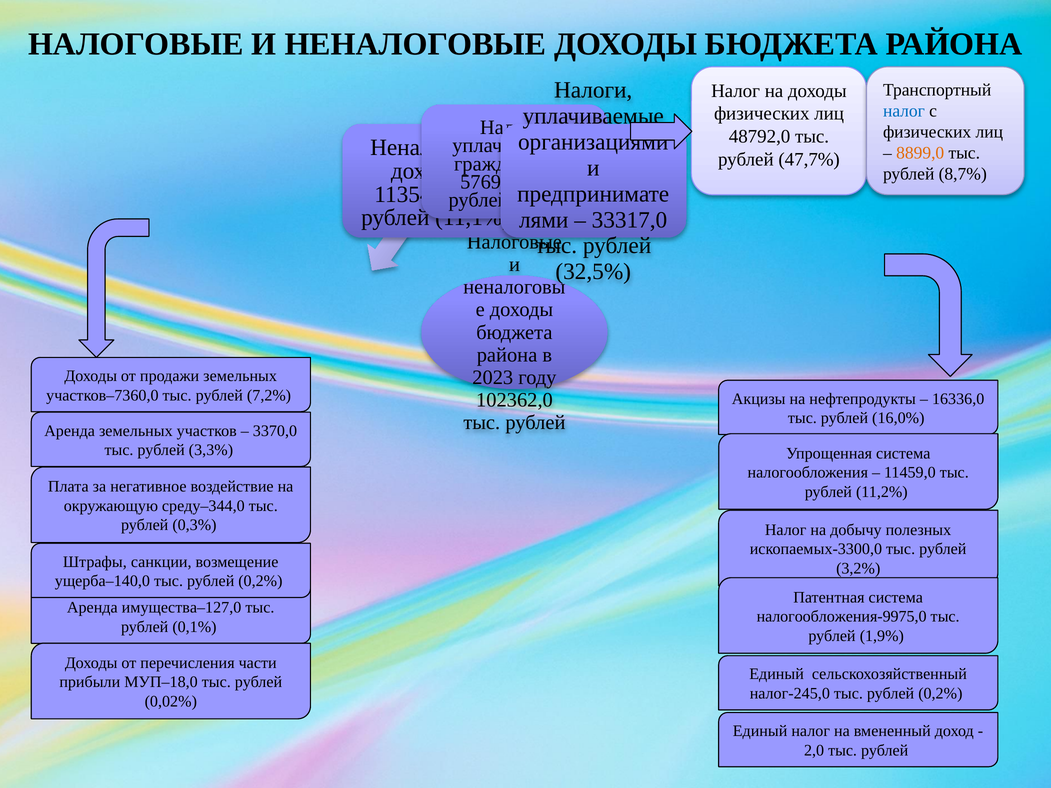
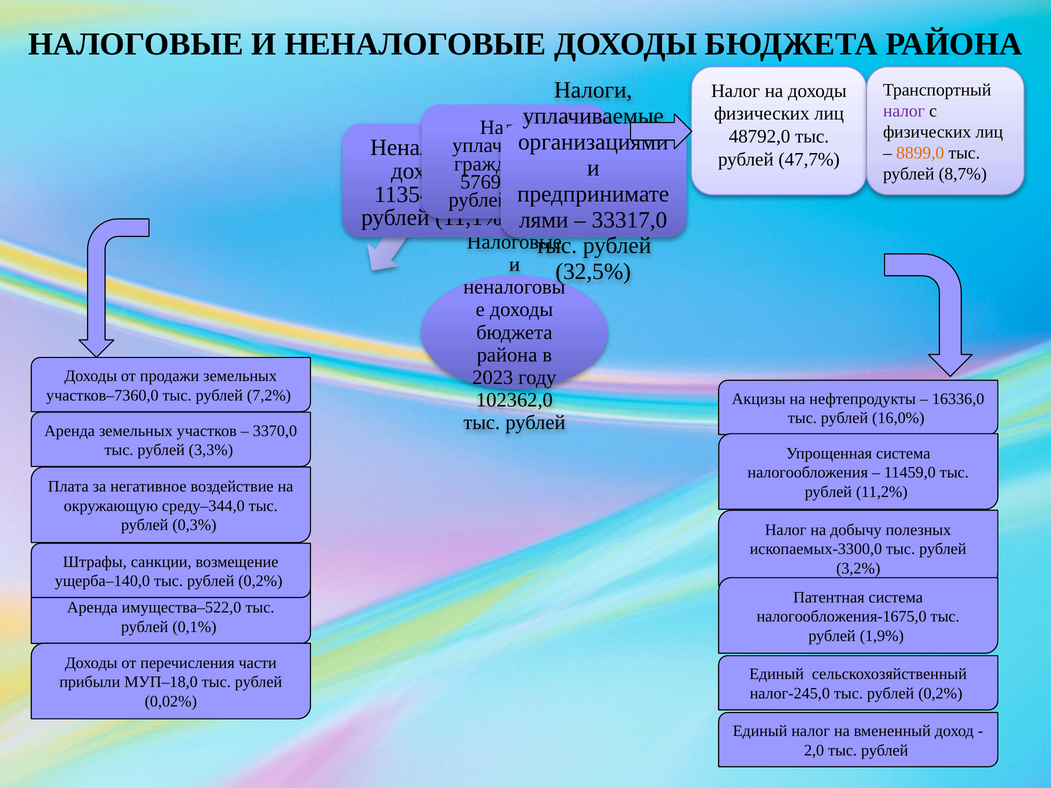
налог colour: blue -> purple (904, 111)
имущества–127,0: имущества–127,0 -> имущества–522,0 (182, 608)
налогообложения-9975,0: налогообложения-9975,0 -> налогообложения-1675,0 (842, 617)
